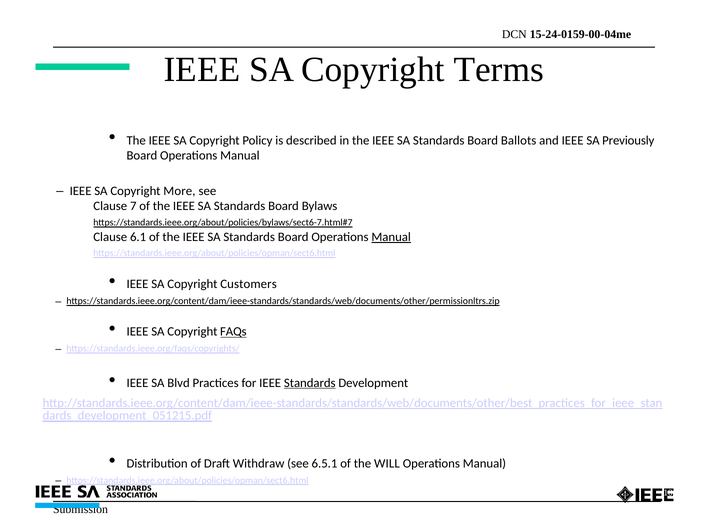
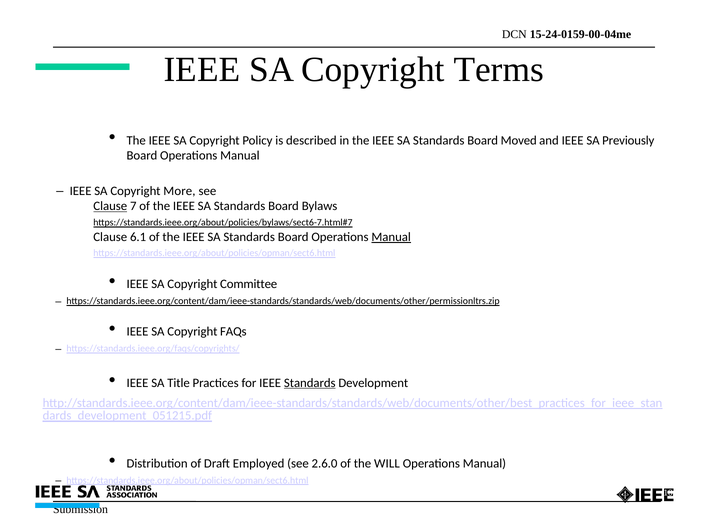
Ballots: Ballots -> Moved (519, 140)
Clause underline: none -> present (110, 206)
Customers: Customers -> Committee (249, 284)
FAQs underline: present -> none (233, 332)
Blvd: Blvd -> Title (179, 383)
Withdraw: Withdraw -> Employed (259, 463)
6.5.1: 6.5.1 -> 2.6.0 (325, 463)
